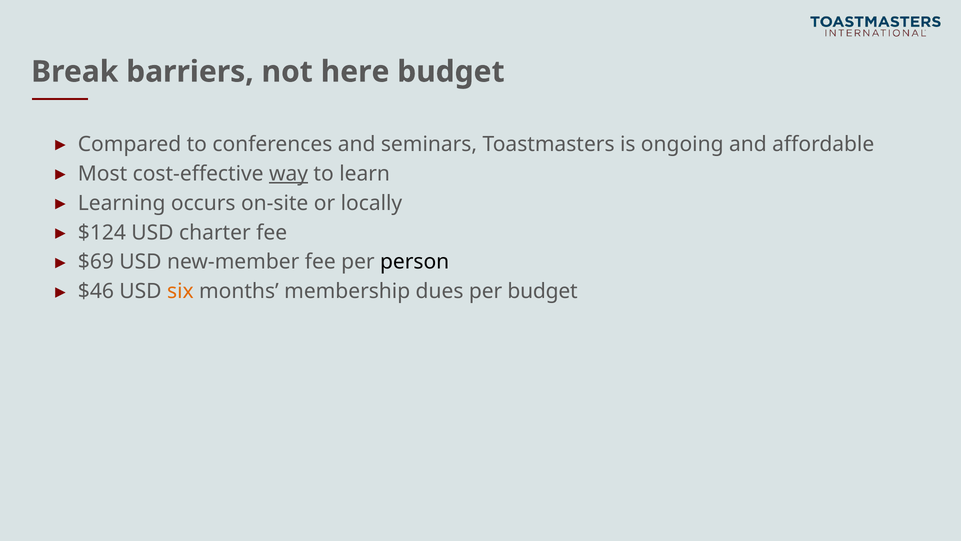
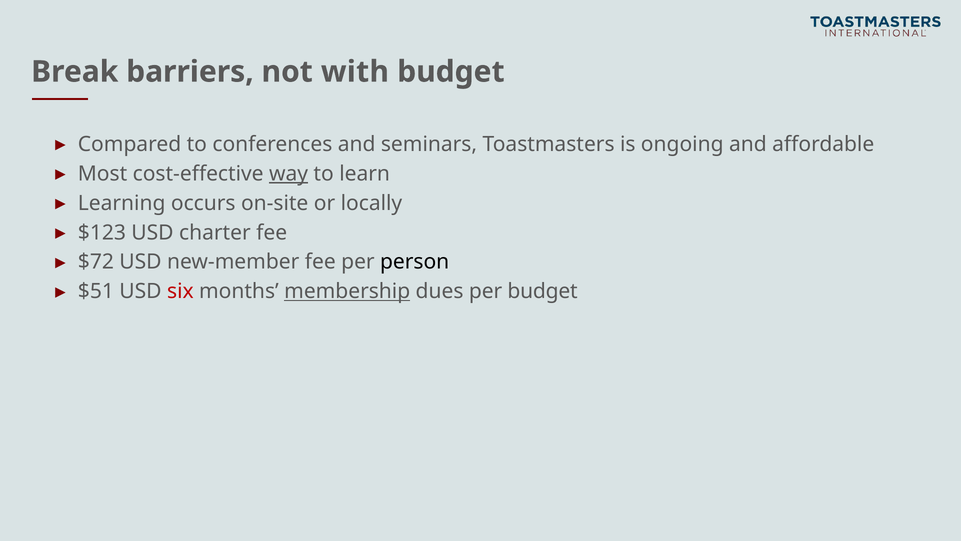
here: here -> with (355, 72)
$124: $124 -> $123 (102, 232)
$69: $69 -> $72 (96, 262)
$46: $46 -> $51 (96, 291)
six colour: orange -> red (180, 291)
membership underline: none -> present (347, 291)
